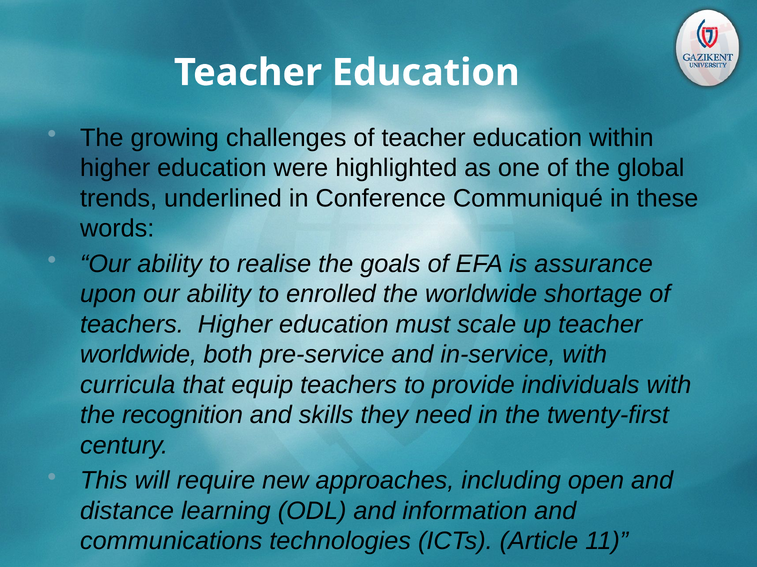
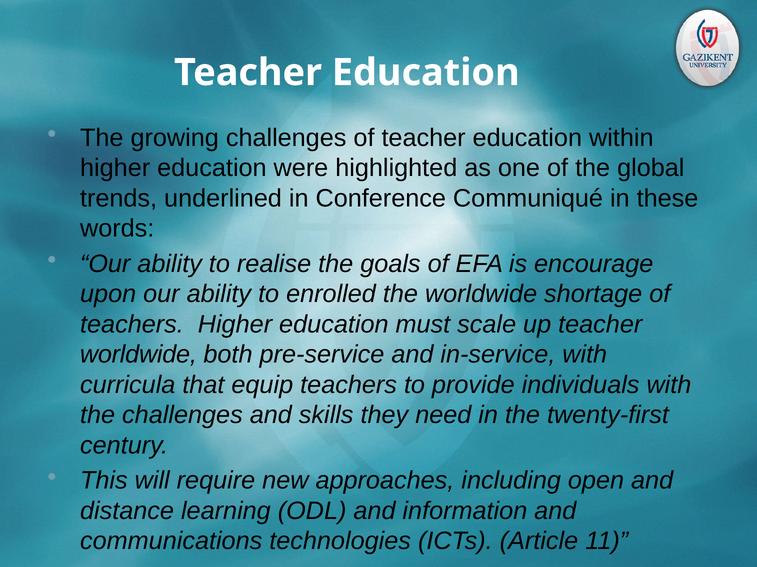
assurance: assurance -> encourage (594, 264)
the recognition: recognition -> challenges (182, 416)
